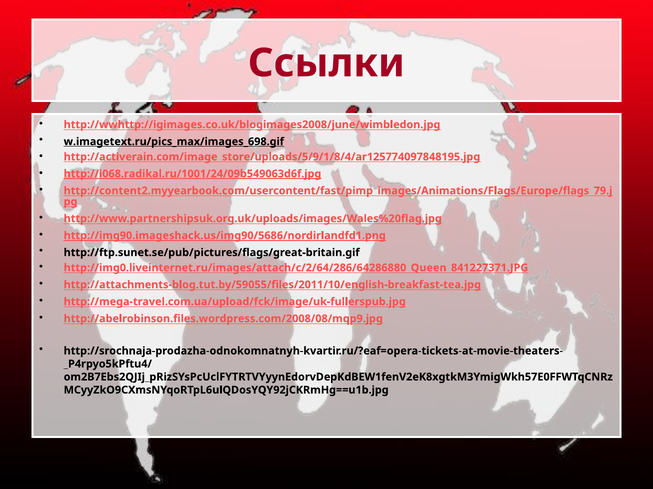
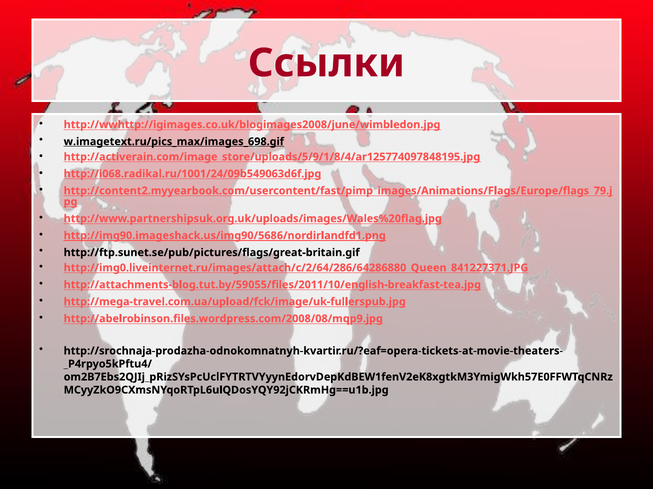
http://i068.radikal.ru/1001/24/09b549063d6f.jpg underline: present -> none (192, 174)
